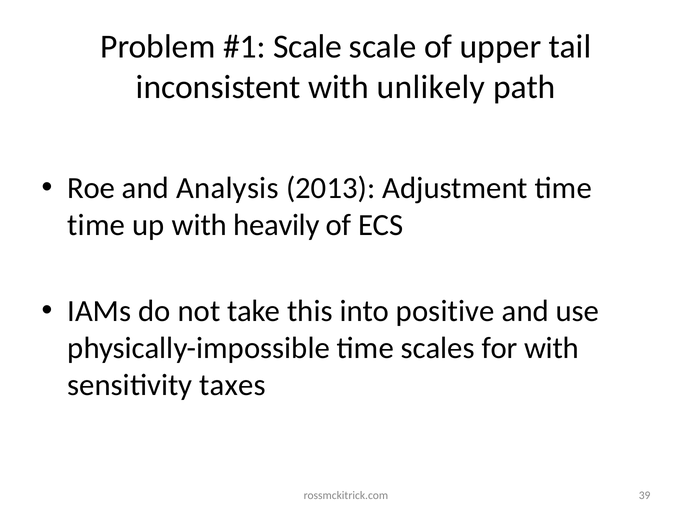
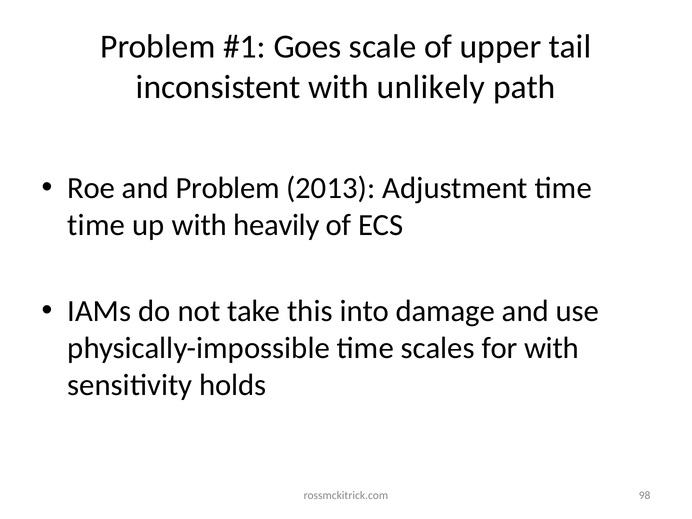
Scale: Scale -> Goes (308, 47)
and Analysis: Analysis -> Problem (228, 188)
positive: positive -> damage (445, 311)
taxes: taxes -> holds (233, 385)
39: 39 -> 98 (645, 496)
